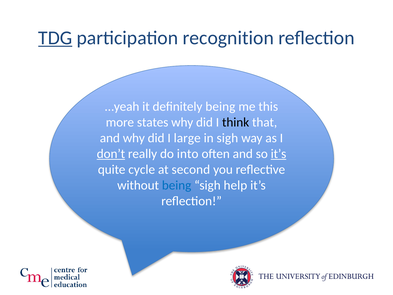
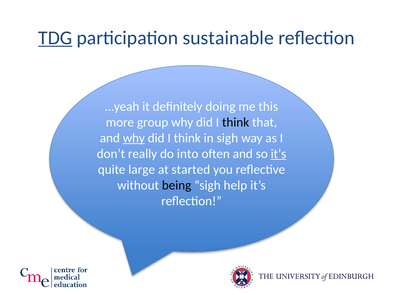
recognition: recognition -> sustainable (228, 38)
definitely being: being -> doing (220, 106)
states: states -> group (153, 122)
why underline: none -> present (134, 138)
large: large -> think (187, 138)
don’t underline: present -> none (111, 154)
cycle: cycle -> large (142, 169)
second: second -> started (191, 169)
being colour: blue -> black (177, 185)
